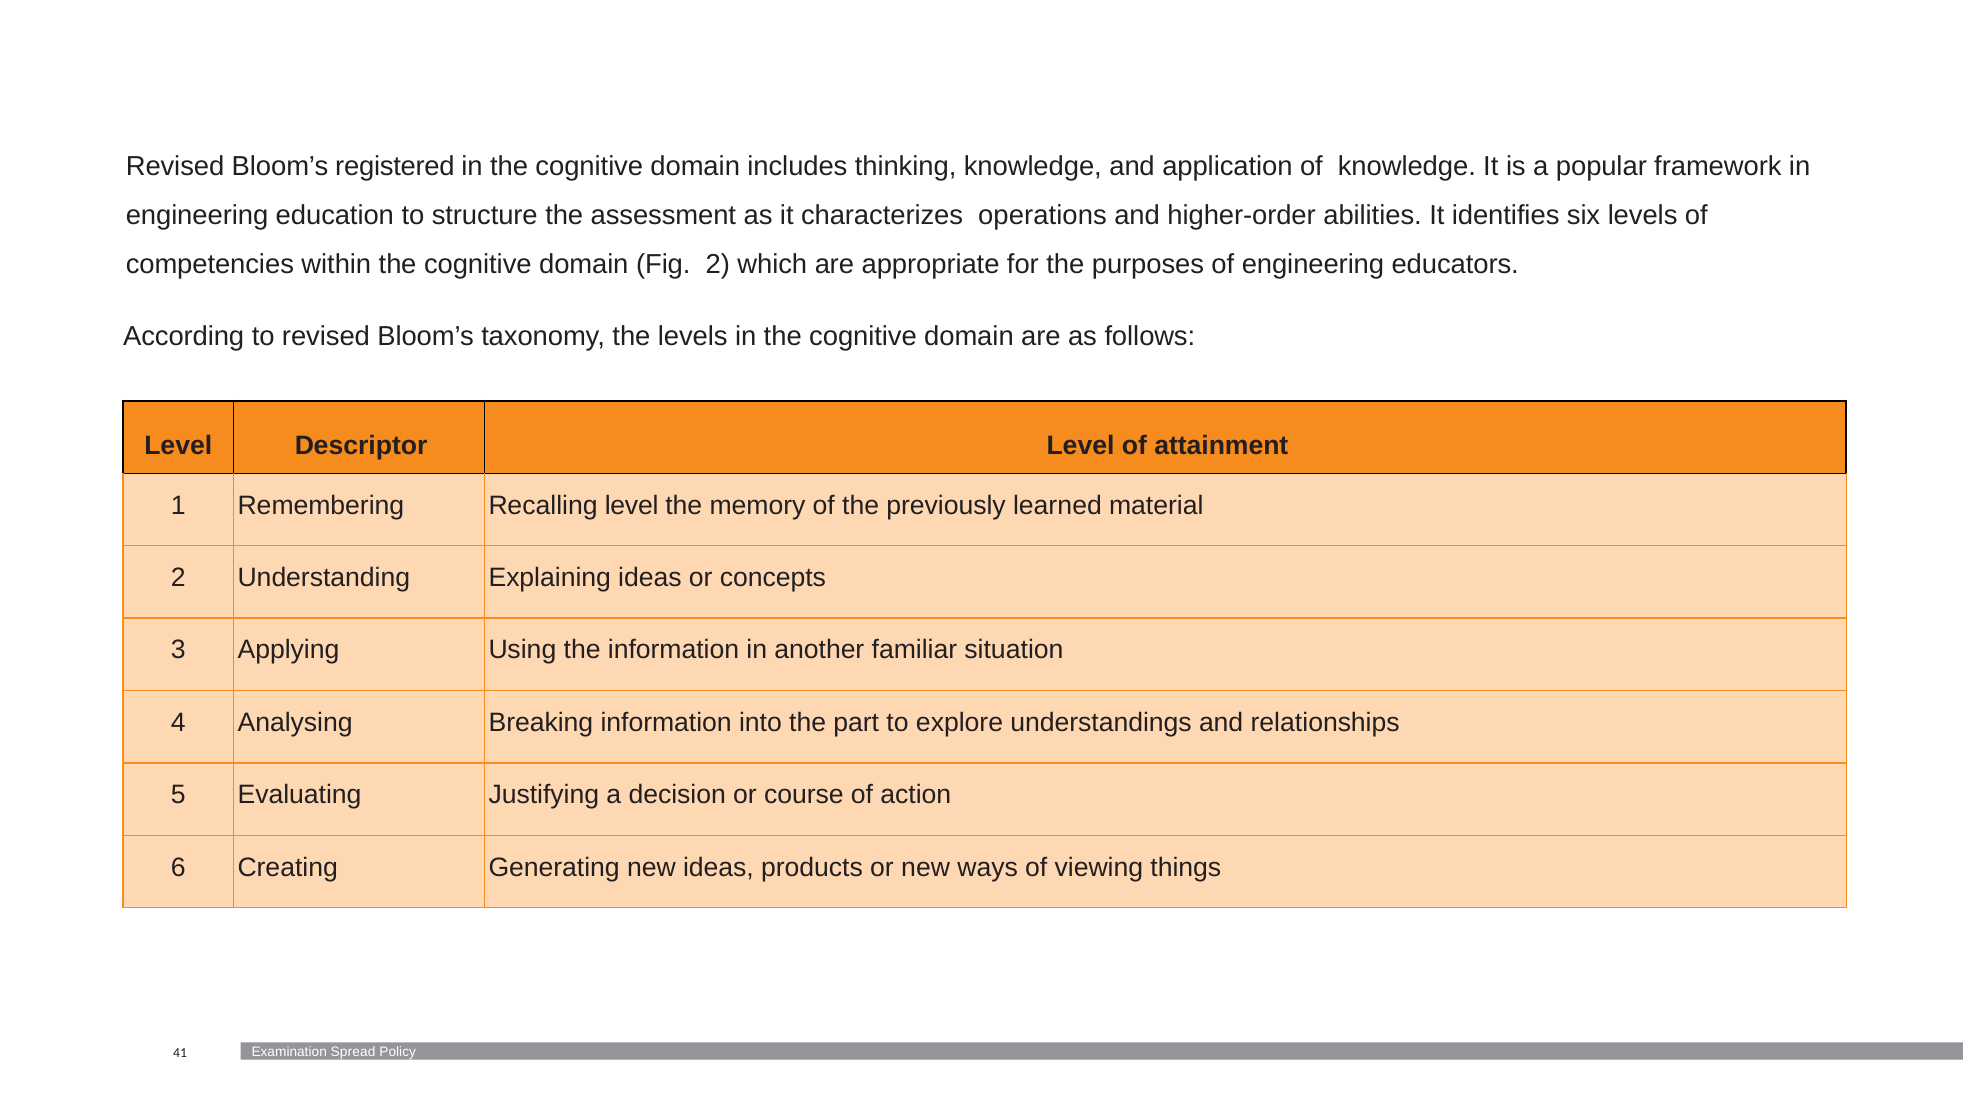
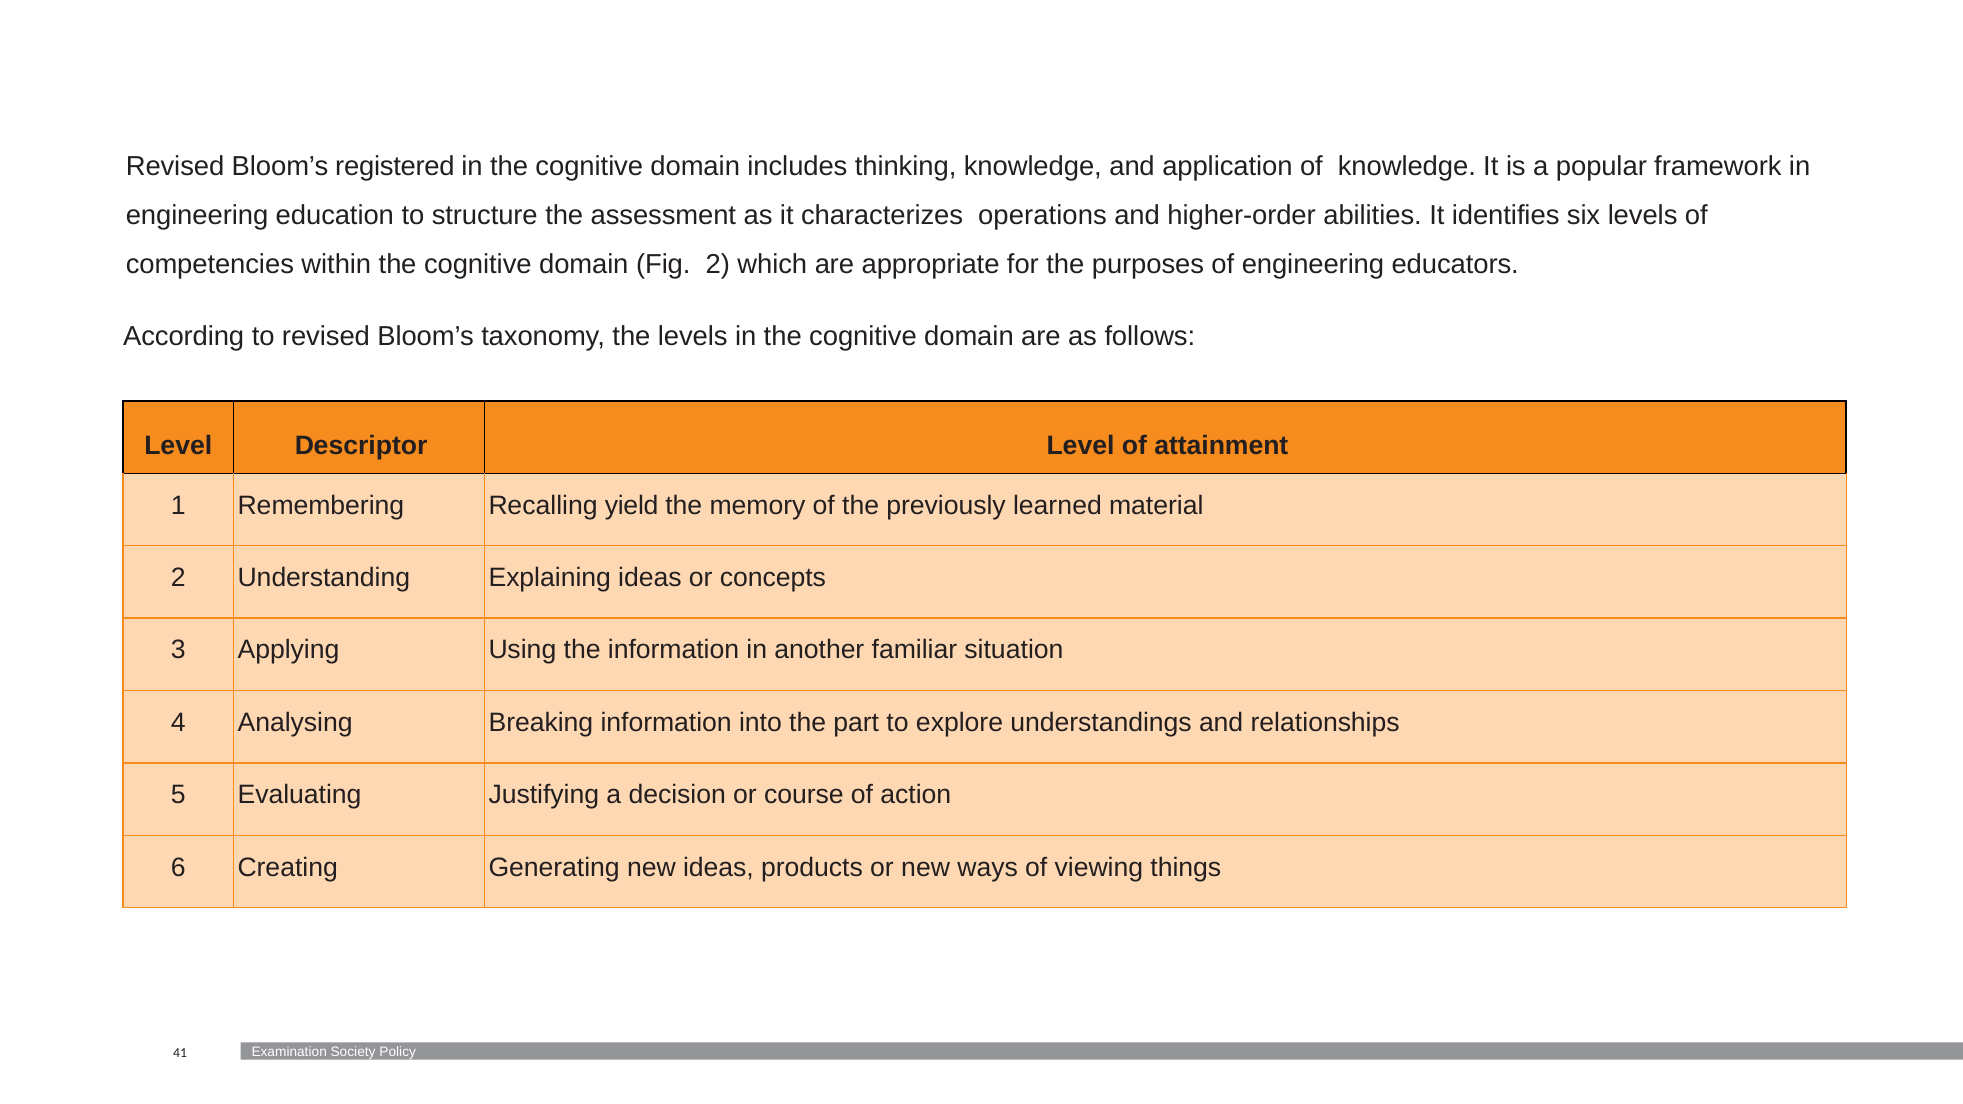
Recalling level: level -> yield (632, 506)
Spread: Spread -> Society (353, 1052)
